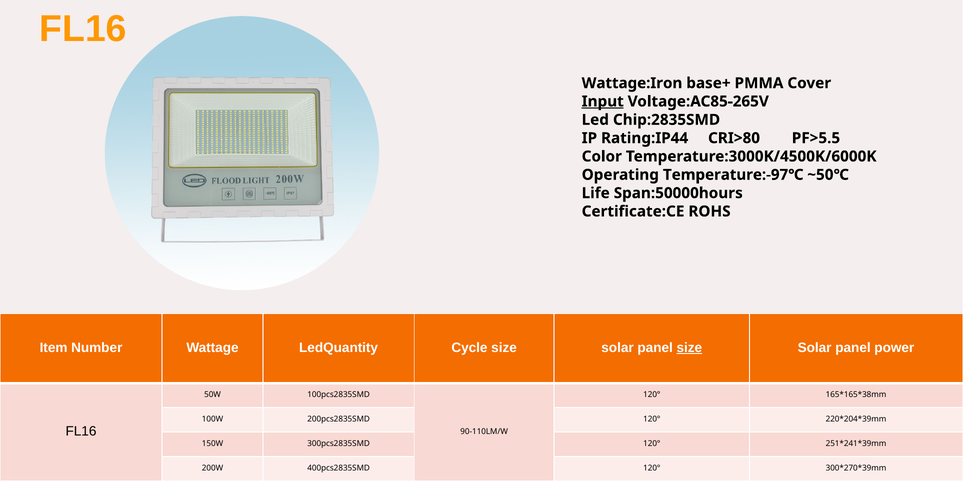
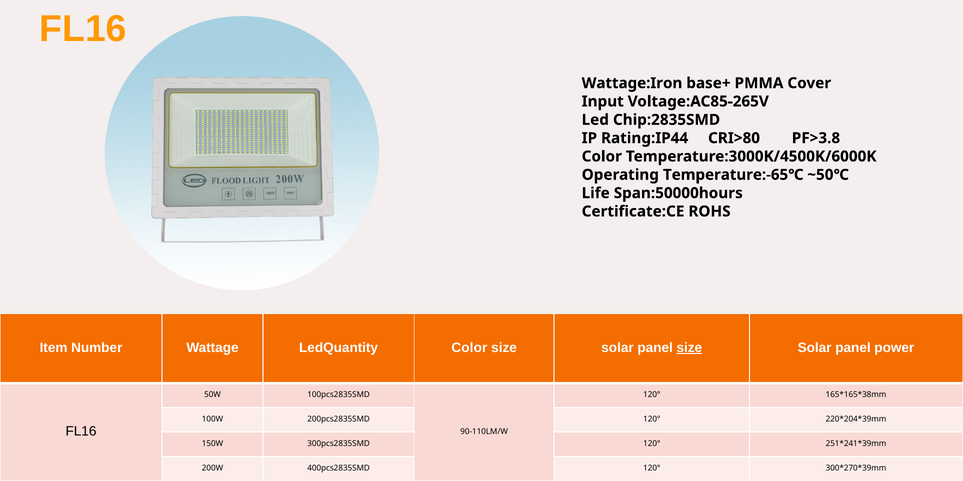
Input underline: present -> none (603, 102)
PF>5.5: PF>5.5 -> PF>3.8 (816, 138)
Temperature:-97℃: Temperature:-97℃ -> Temperature:-65℃ (733, 175)
LedQuantity Cycle: Cycle -> Color (469, 348)
